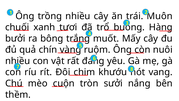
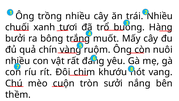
trái Muôn: Muôn -> Nhiều (160, 16)
